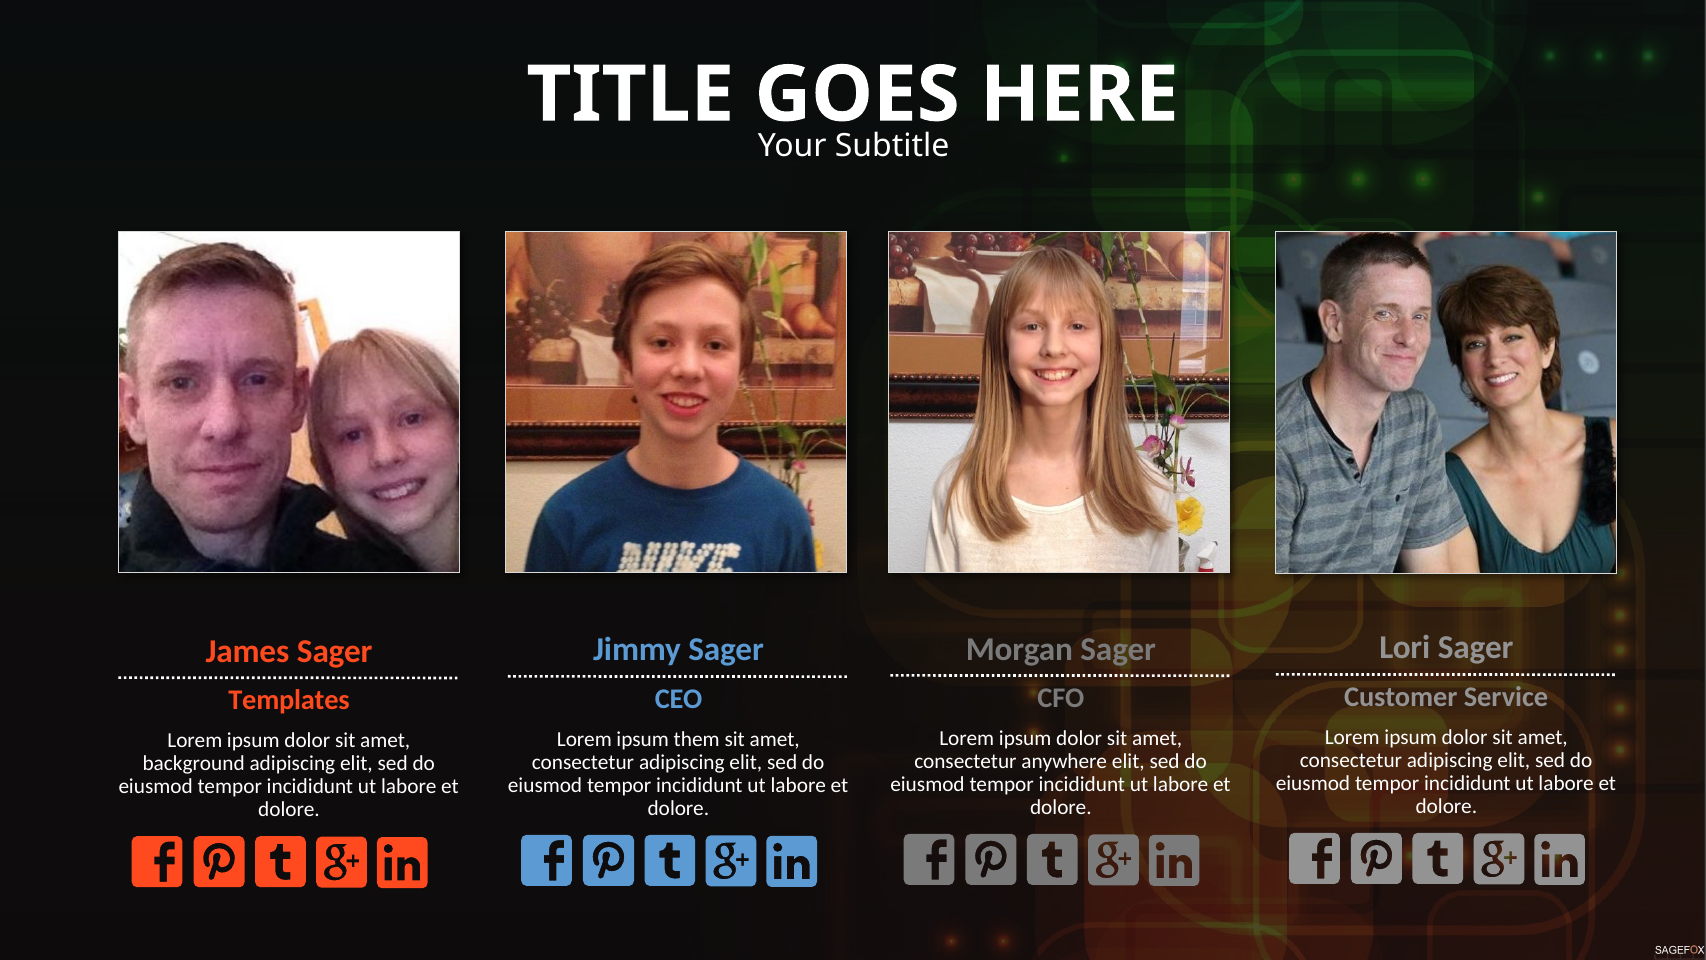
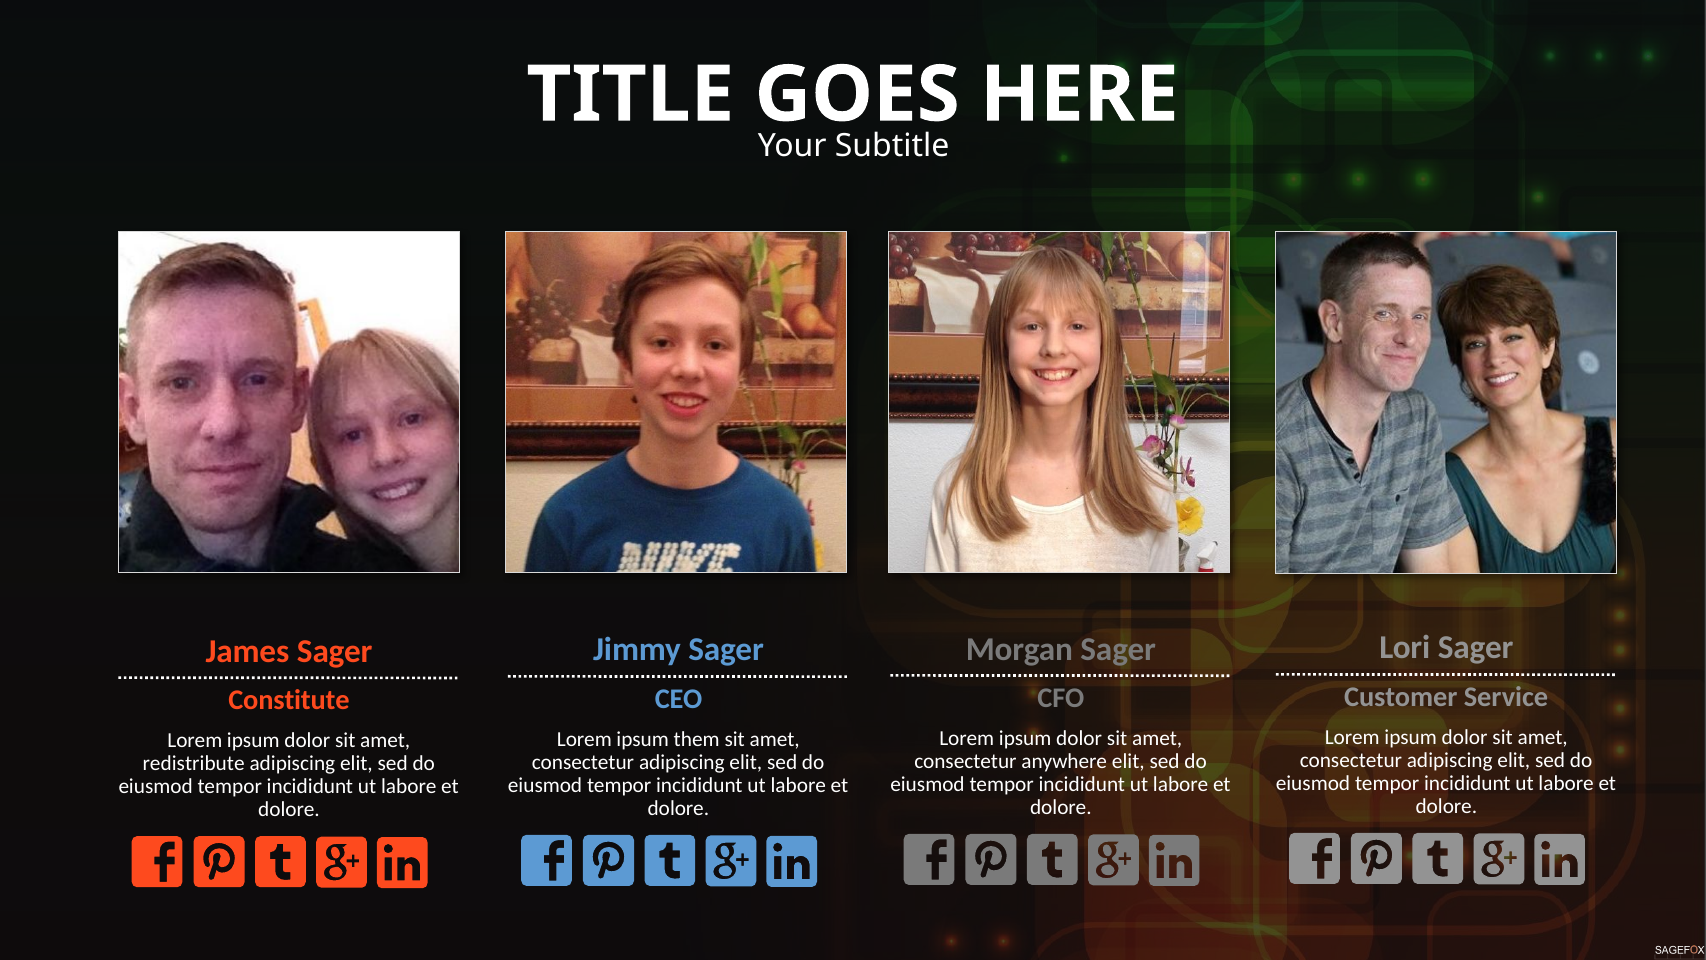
Templates: Templates -> Constitute (289, 700)
background: background -> redistribute (194, 763)
